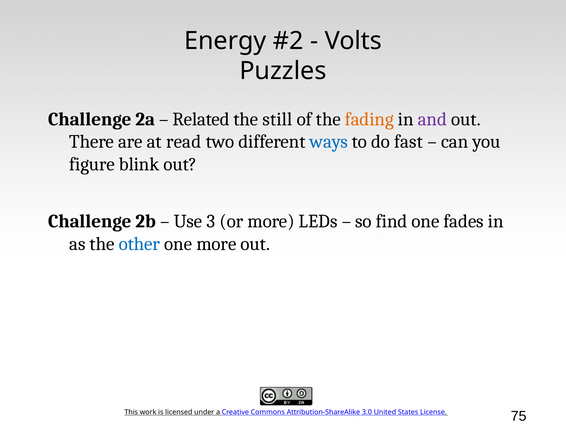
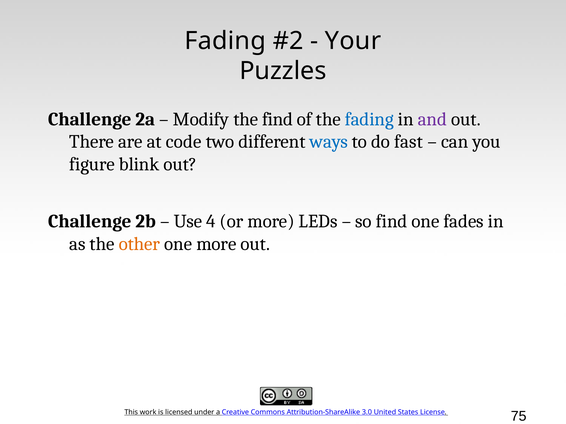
Energy: Energy -> Fading (225, 41)
Volts: Volts -> Your (353, 41)
Related: Related -> Modify (201, 119)
the still: still -> find (278, 119)
fading colour: orange -> blue (369, 119)
read: read -> code (184, 142)
3: 3 -> 4 (211, 222)
other colour: blue -> orange (139, 244)
